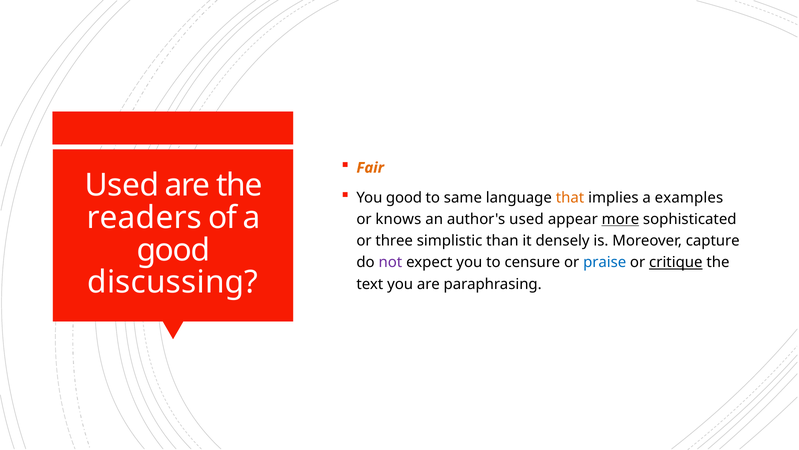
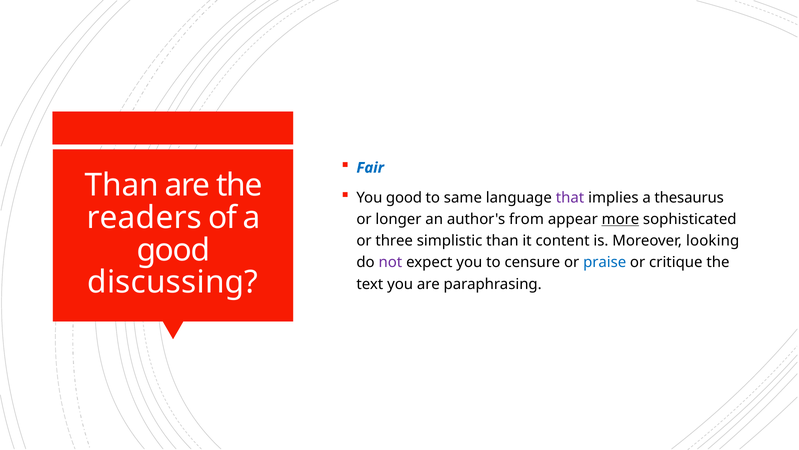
Fair colour: orange -> blue (370, 168)
Used: Used -> Than (122, 185)
that colour: orange -> purple (570, 197)
examples: examples -> thesaurus (689, 197)
knows: knows -> longer (398, 219)
author's used: used -> from (527, 219)
densely: densely -> content (563, 241)
capture: capture -> looking (713, 241)
critique underline: present -> none (676, 262)
